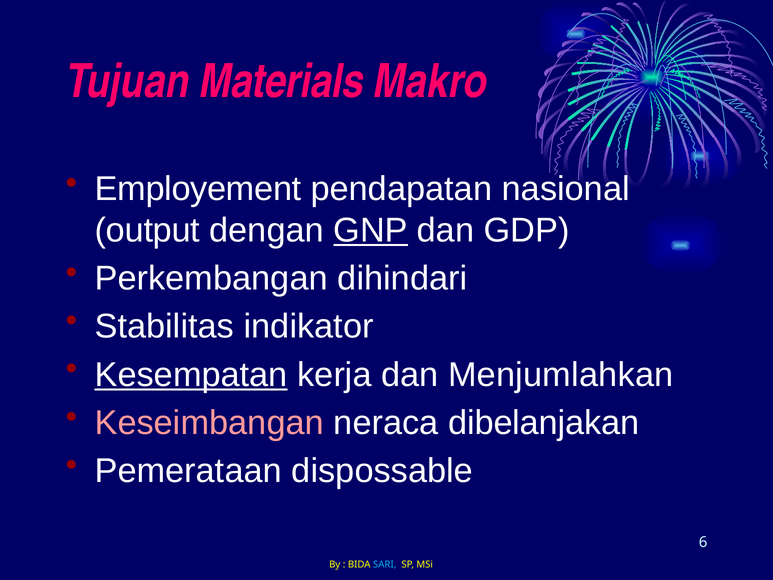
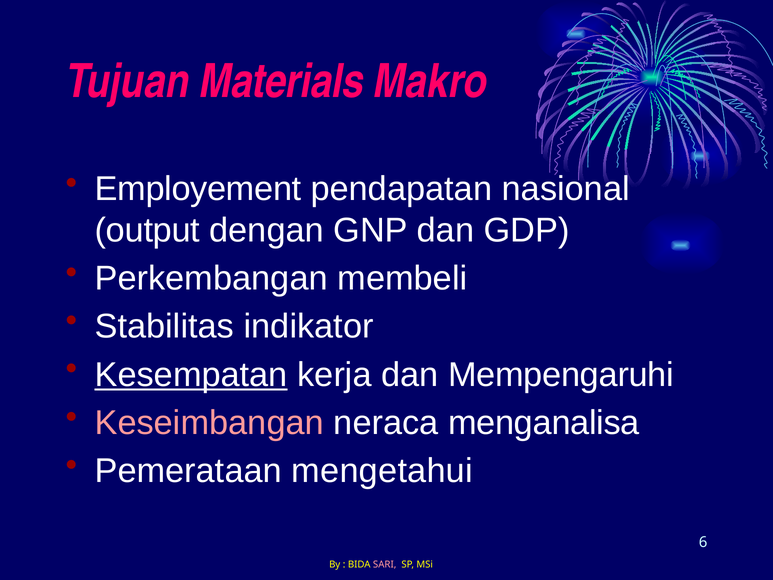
GNP underline: present -> none (371, 230)
dihindari: dihindari -> membeli (402, 278)
Menjumlahkan: Menjumlahkan -> Mempengaruhi (561, 375)
dibelanjakan: dibelanjakan -> menganalisa (544, 423)
dispossable: dispossable -> mengetahui (382, 471)
SARI colour: light blue -> pink (385, 564)
